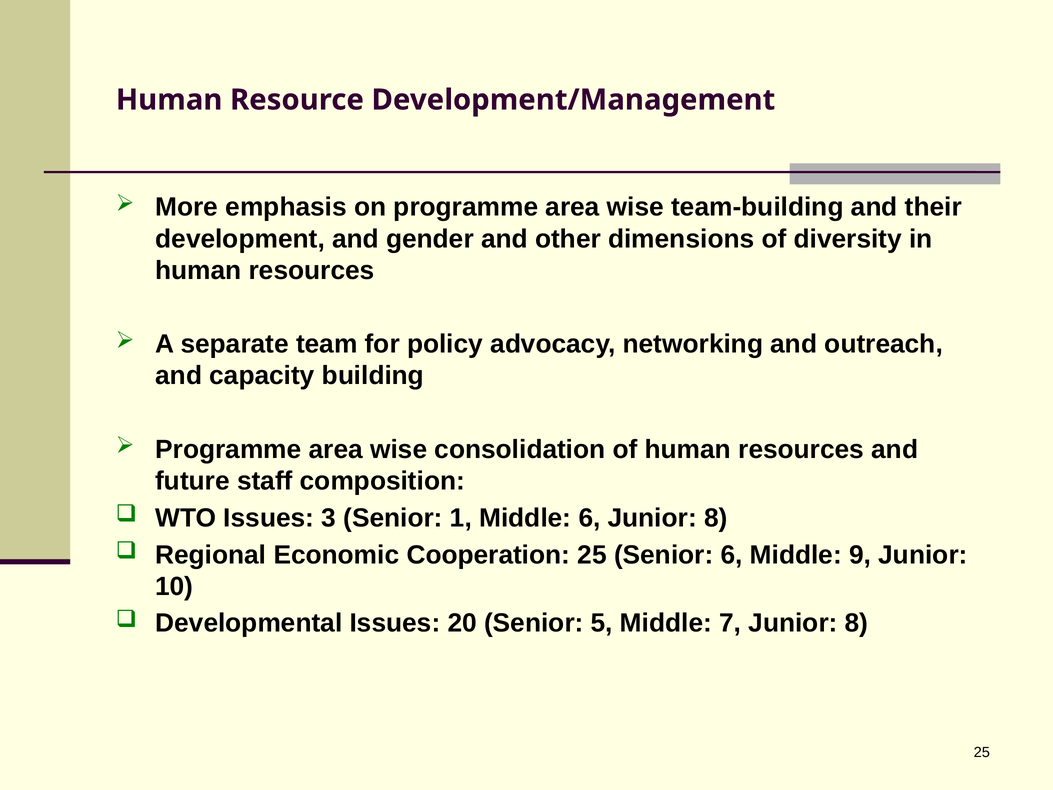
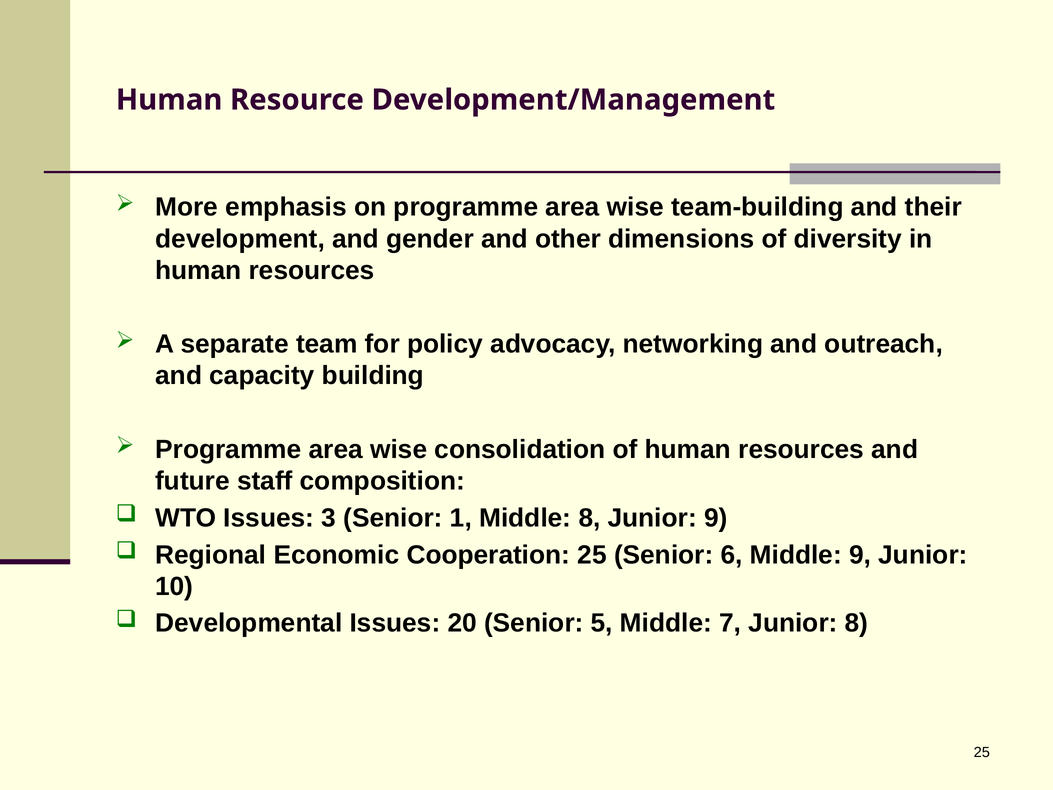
Middle 6: 6 -> 8 (589, 518)
8: 8 -> 9 (716, 518)
